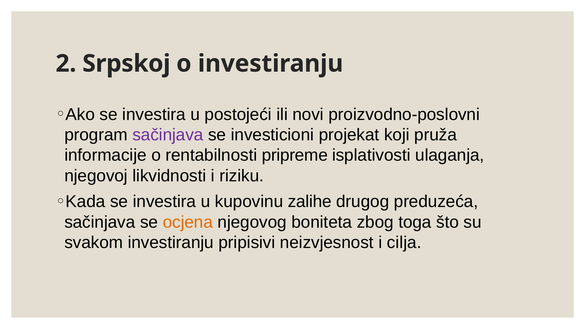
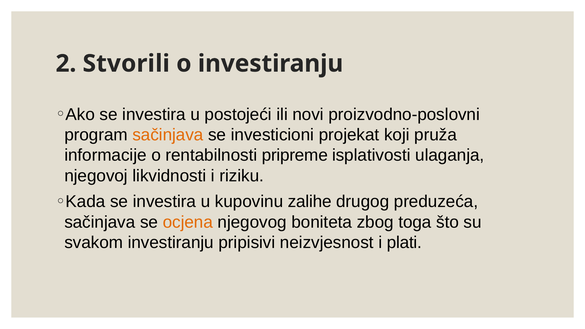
Srpskoj: Srpskoj -> Stvorili (126, 64)
sačinjava colour: purple -> orange (168, 135)
cilja: cilja -> plati (404, 243)
